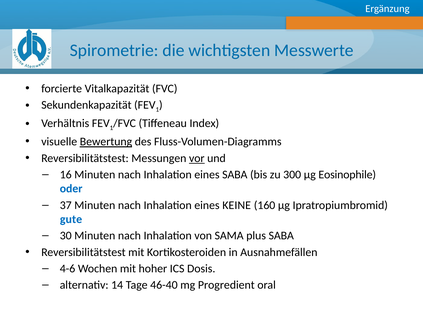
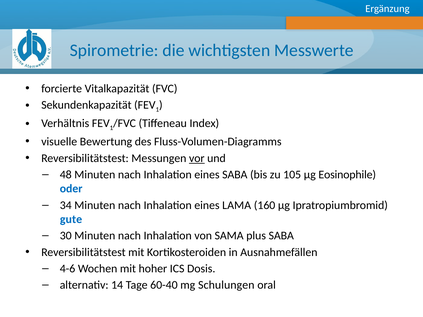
Bewertung underline: present -> none (106, 142)
16: 16 -> 48 (66, 175)
300: 300 -> 105 (292, 175)
37: 37 -> 34 (66, 205)
KEINE: KEINE -> LAMA (237, 205)
46-40: 46-40 -> 60-40 (164, 285)
Progredient: Progredient -> Schulungen (226, 285)
